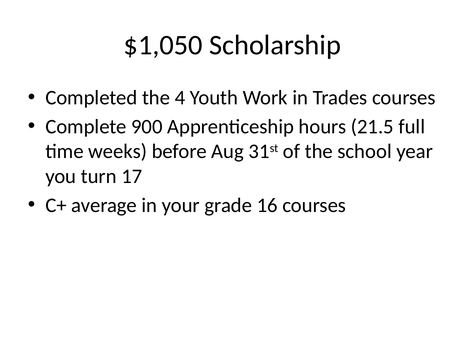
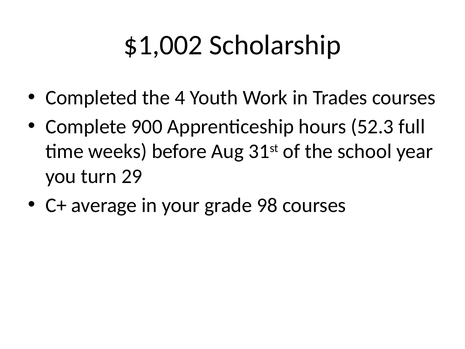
$1,050: $1,050 -> $1,002 (163, 45)
21.5: 21.5 -> 52.3 (372, 126)
17: 17 -> 29 (132, 176)
16: 16 -> 98 (267, 205)
